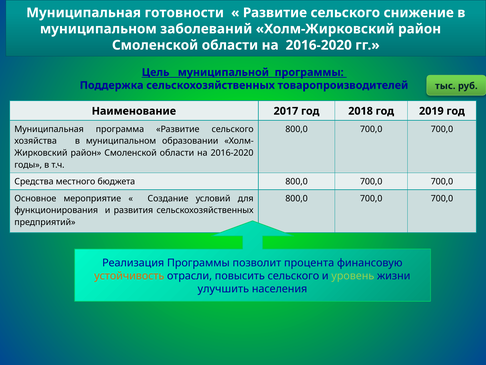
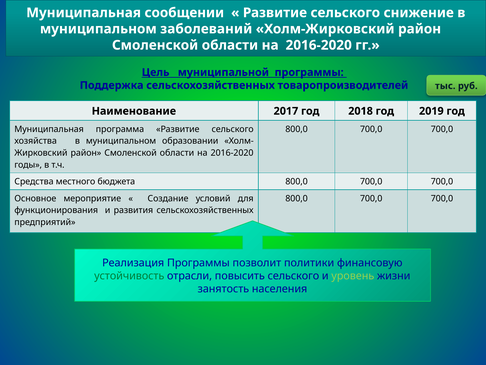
готовности: готовности -> сообщении (184, 13)
процента: процента -> политики (309, 263)
устойчивость colour: orange -> green (129, 275)
улучшить: улучшить -> занятость (223, 288)
